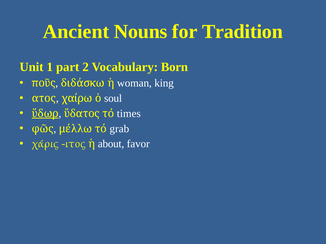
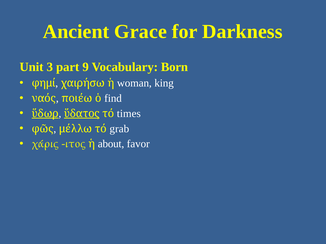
Nouns: Nouns -> Grace (141, 32)
Tradition: Tradition -> Darkness (242, 32)
1: 1 -> 3 (50, 67)
2: 2 -> 9 (86, 67)
ποῦς: ποῦς -> φημί (44, 83)
διδάσκω: διδάσκω -> χαιρήσω (83, 83)
ατος: ατος -> ναός (44, 99)
χαίρω: χαίρω -> ποιέω (77, 99)
soul: soul -> find (113, 99)
ὕδατος underline: none -> present (82, 114)
